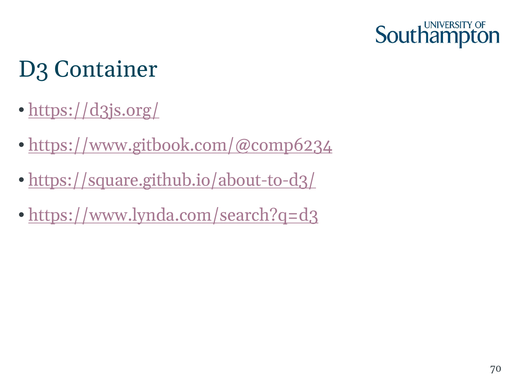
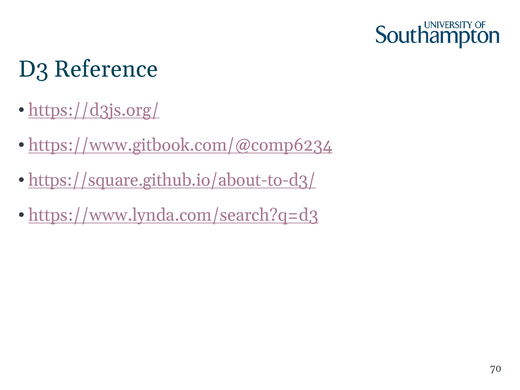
Container: Container -> Reference (106, 69)
